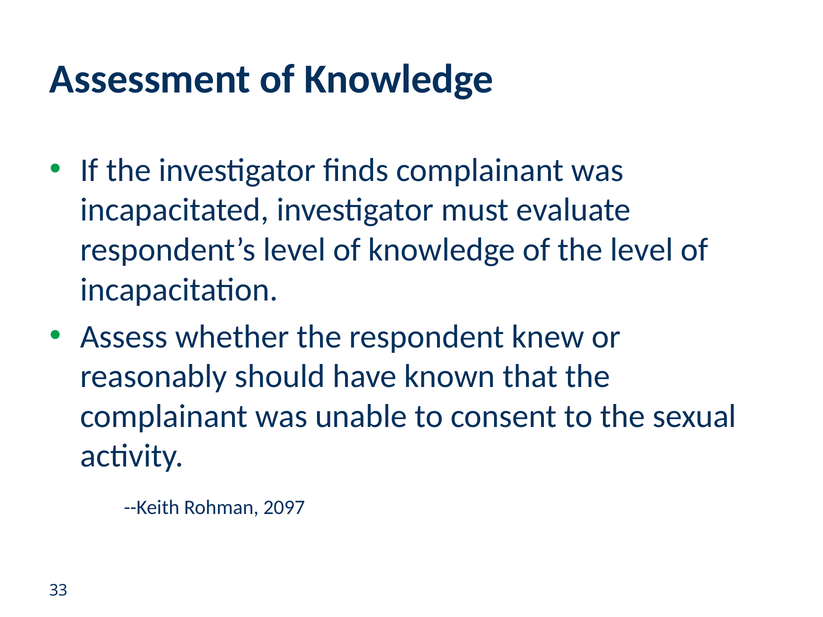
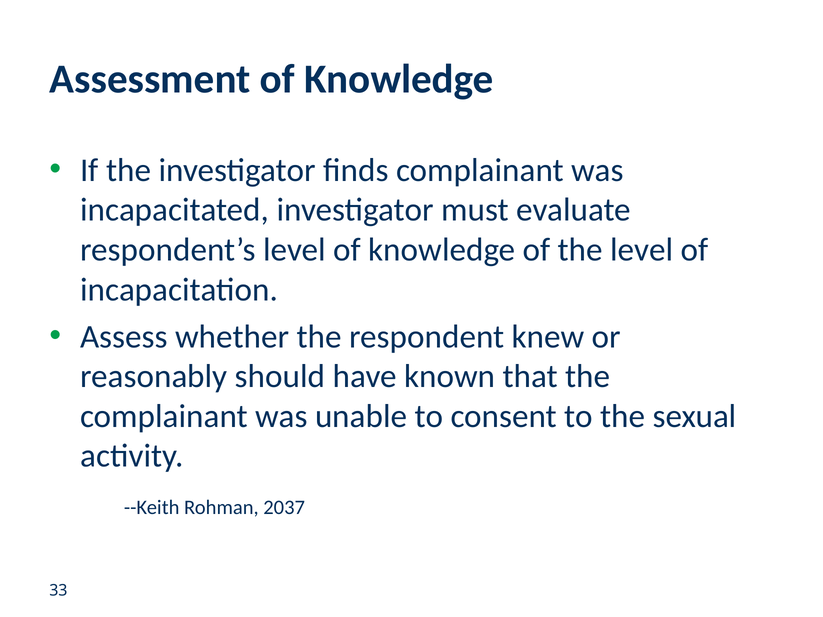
2097: 2097 -> 2037 (284, 507)
